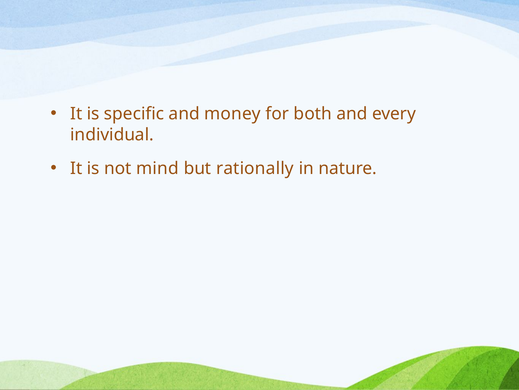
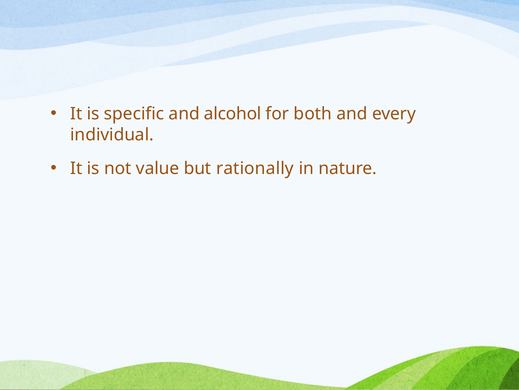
money: money -> alcohol (233, 114)
mind: mind -> value (158, 168)
